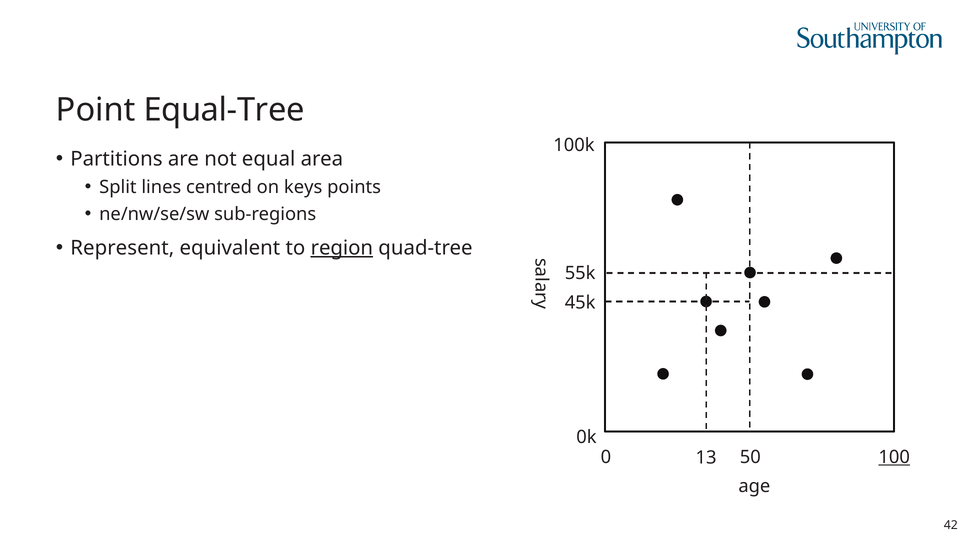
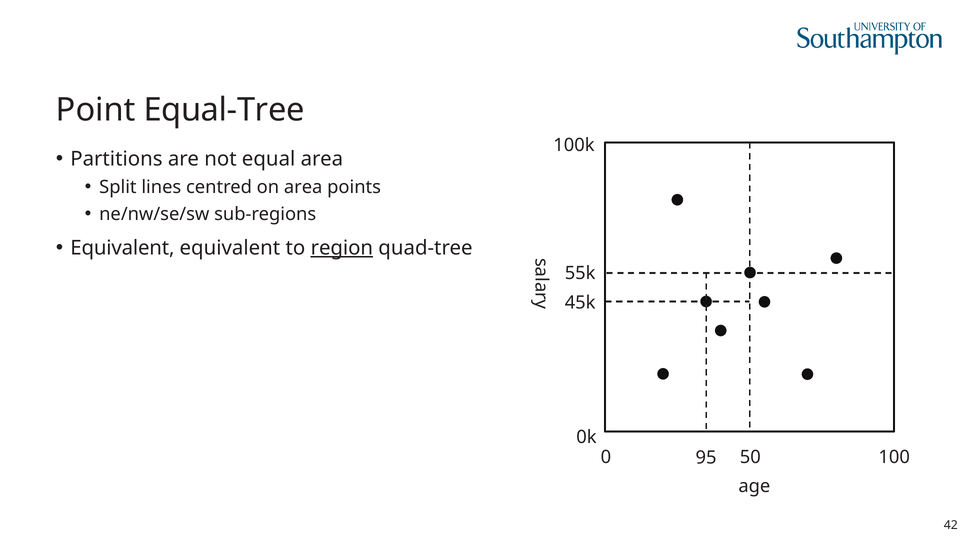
on keys: keys -> area (303, 187)
Represent: Represent -> Equivalent (122, 248)
13: 13 -> 95 (706, 457)
100 underline: present -> none (894, 457)
